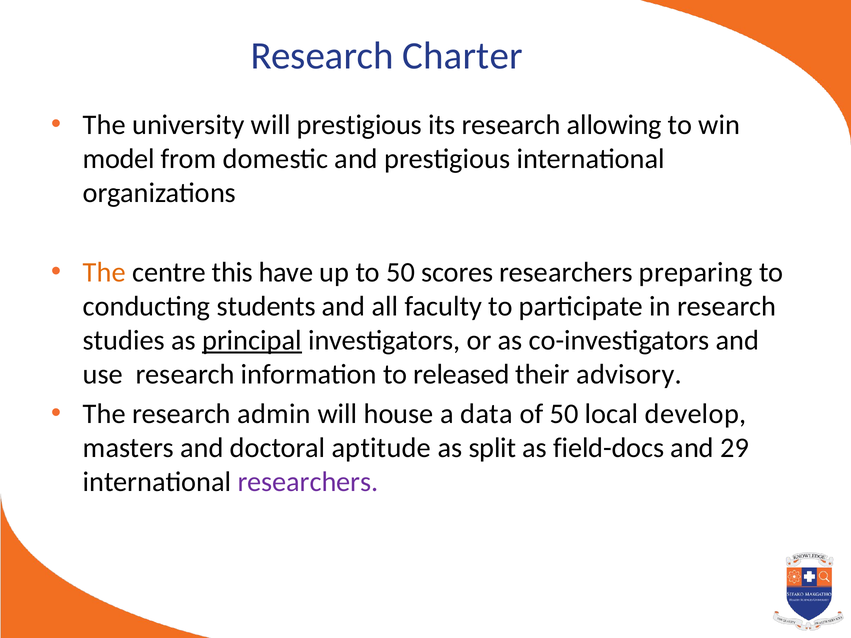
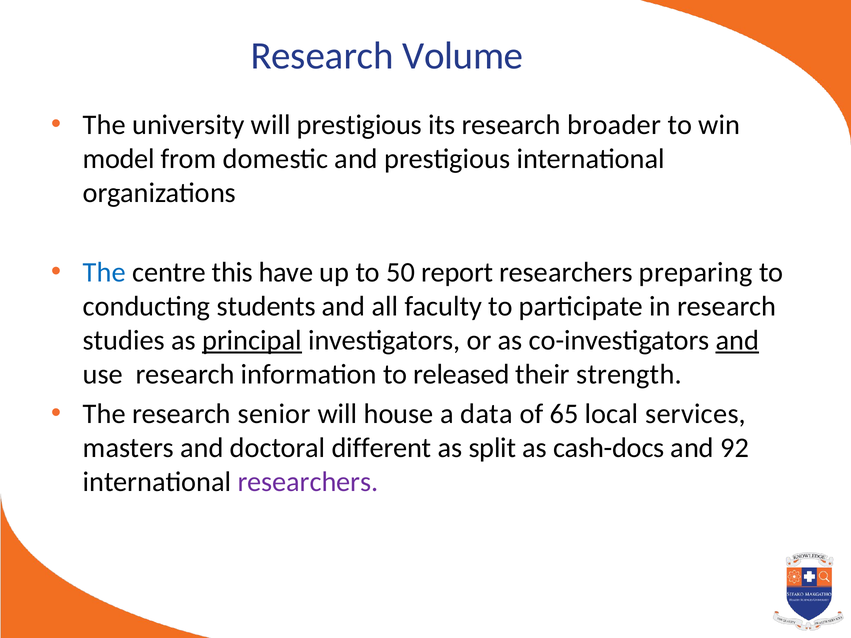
Charter: Charter -> Volume (463, 56)
allowing: allowing -> broader (614, 125)
The colour: orange -> blue (104, 272)
scores: scores -> report (457, 272)
and underline: none -> present (737, 340)
advisory: advisory -> strength (629, 375)
admin: admin -> senior (274, 414)
of 50: 50 -> 65 (564, 414)
develop: develop -> services (696, 414)
aptitude: aptitude -> different (381, 448)
field-docs: field-docs -> cash-docs (609, 448)
29: 29 -> 92 (735, 448)
